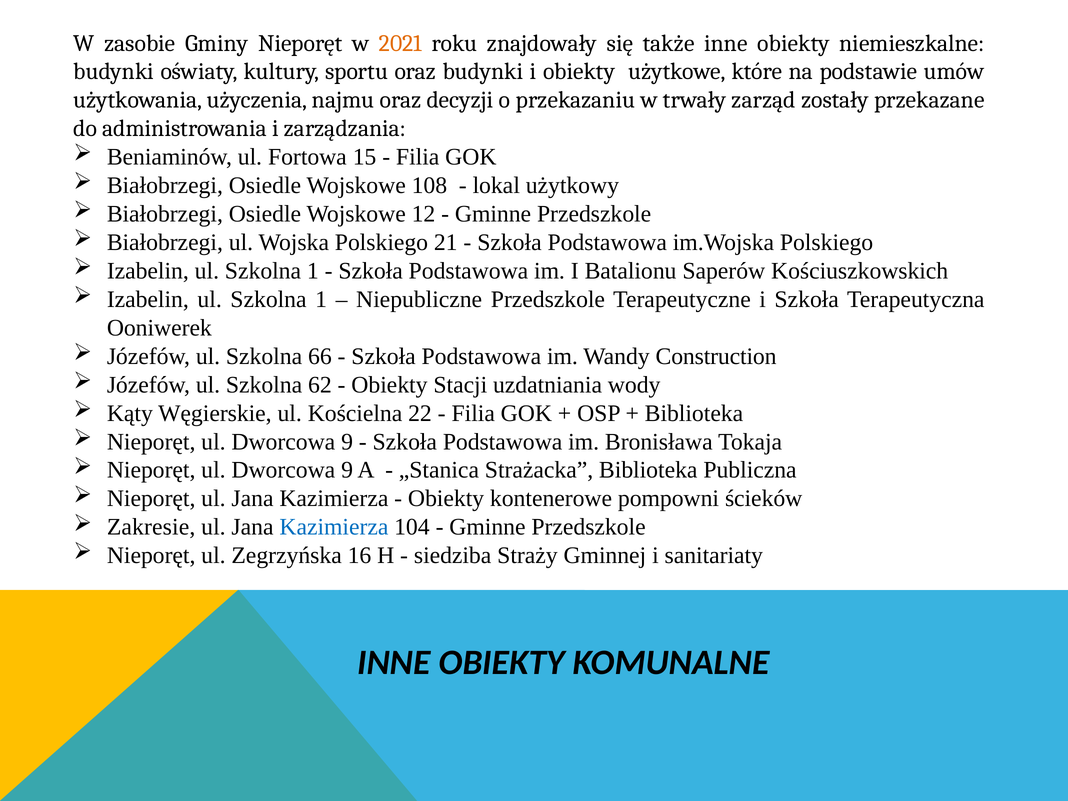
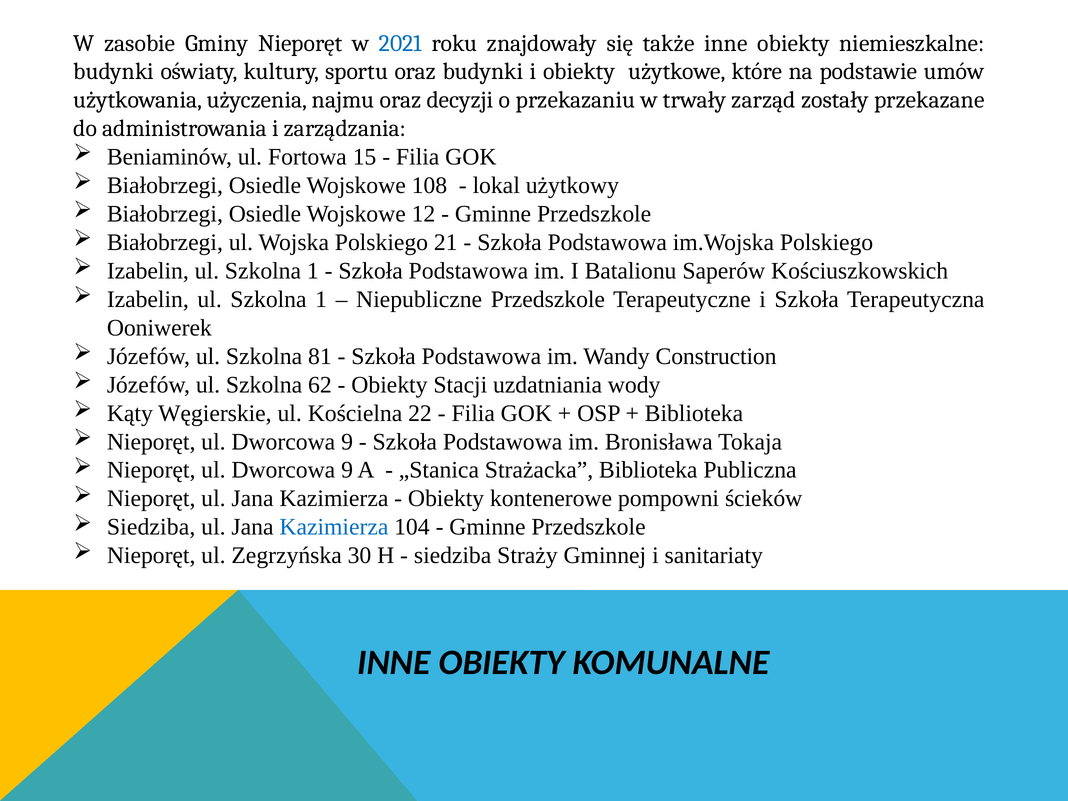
2021 colour: orange -> blue (400, 43)
66: 66 -> 81 (320, 356)
Zakresie: Zakresie -> Siedziba (151, 527)
16: 16 -> 30 (359, 556)
